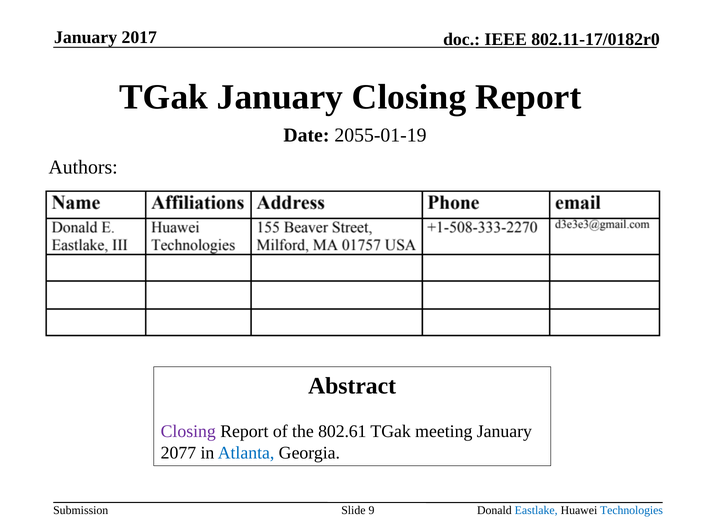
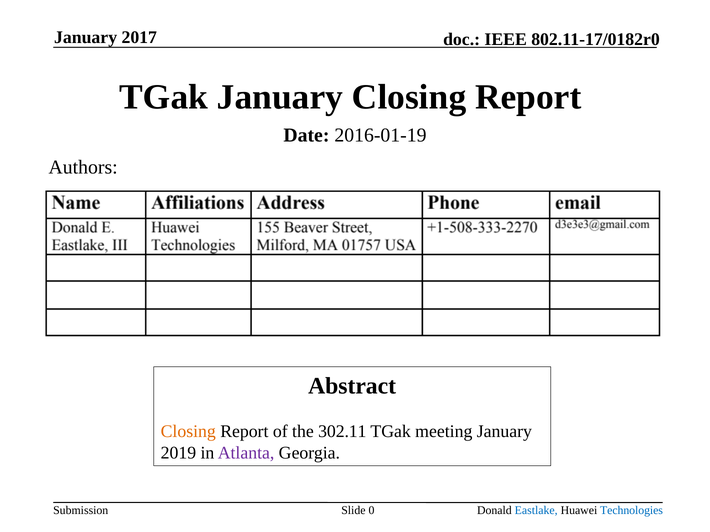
2055-01-19: 2055-01-19 -> 2016-01-19 (380, 135)
Closing colour: purple -> orange (188, 432)
802.61: 802.61 -> 302.11 (342, 432)
2077: 2077 -> 2019 (178, 453)
Atlanta colour: blue -> purple (246, 453)
9: 9 -> 0 (371, 511)
